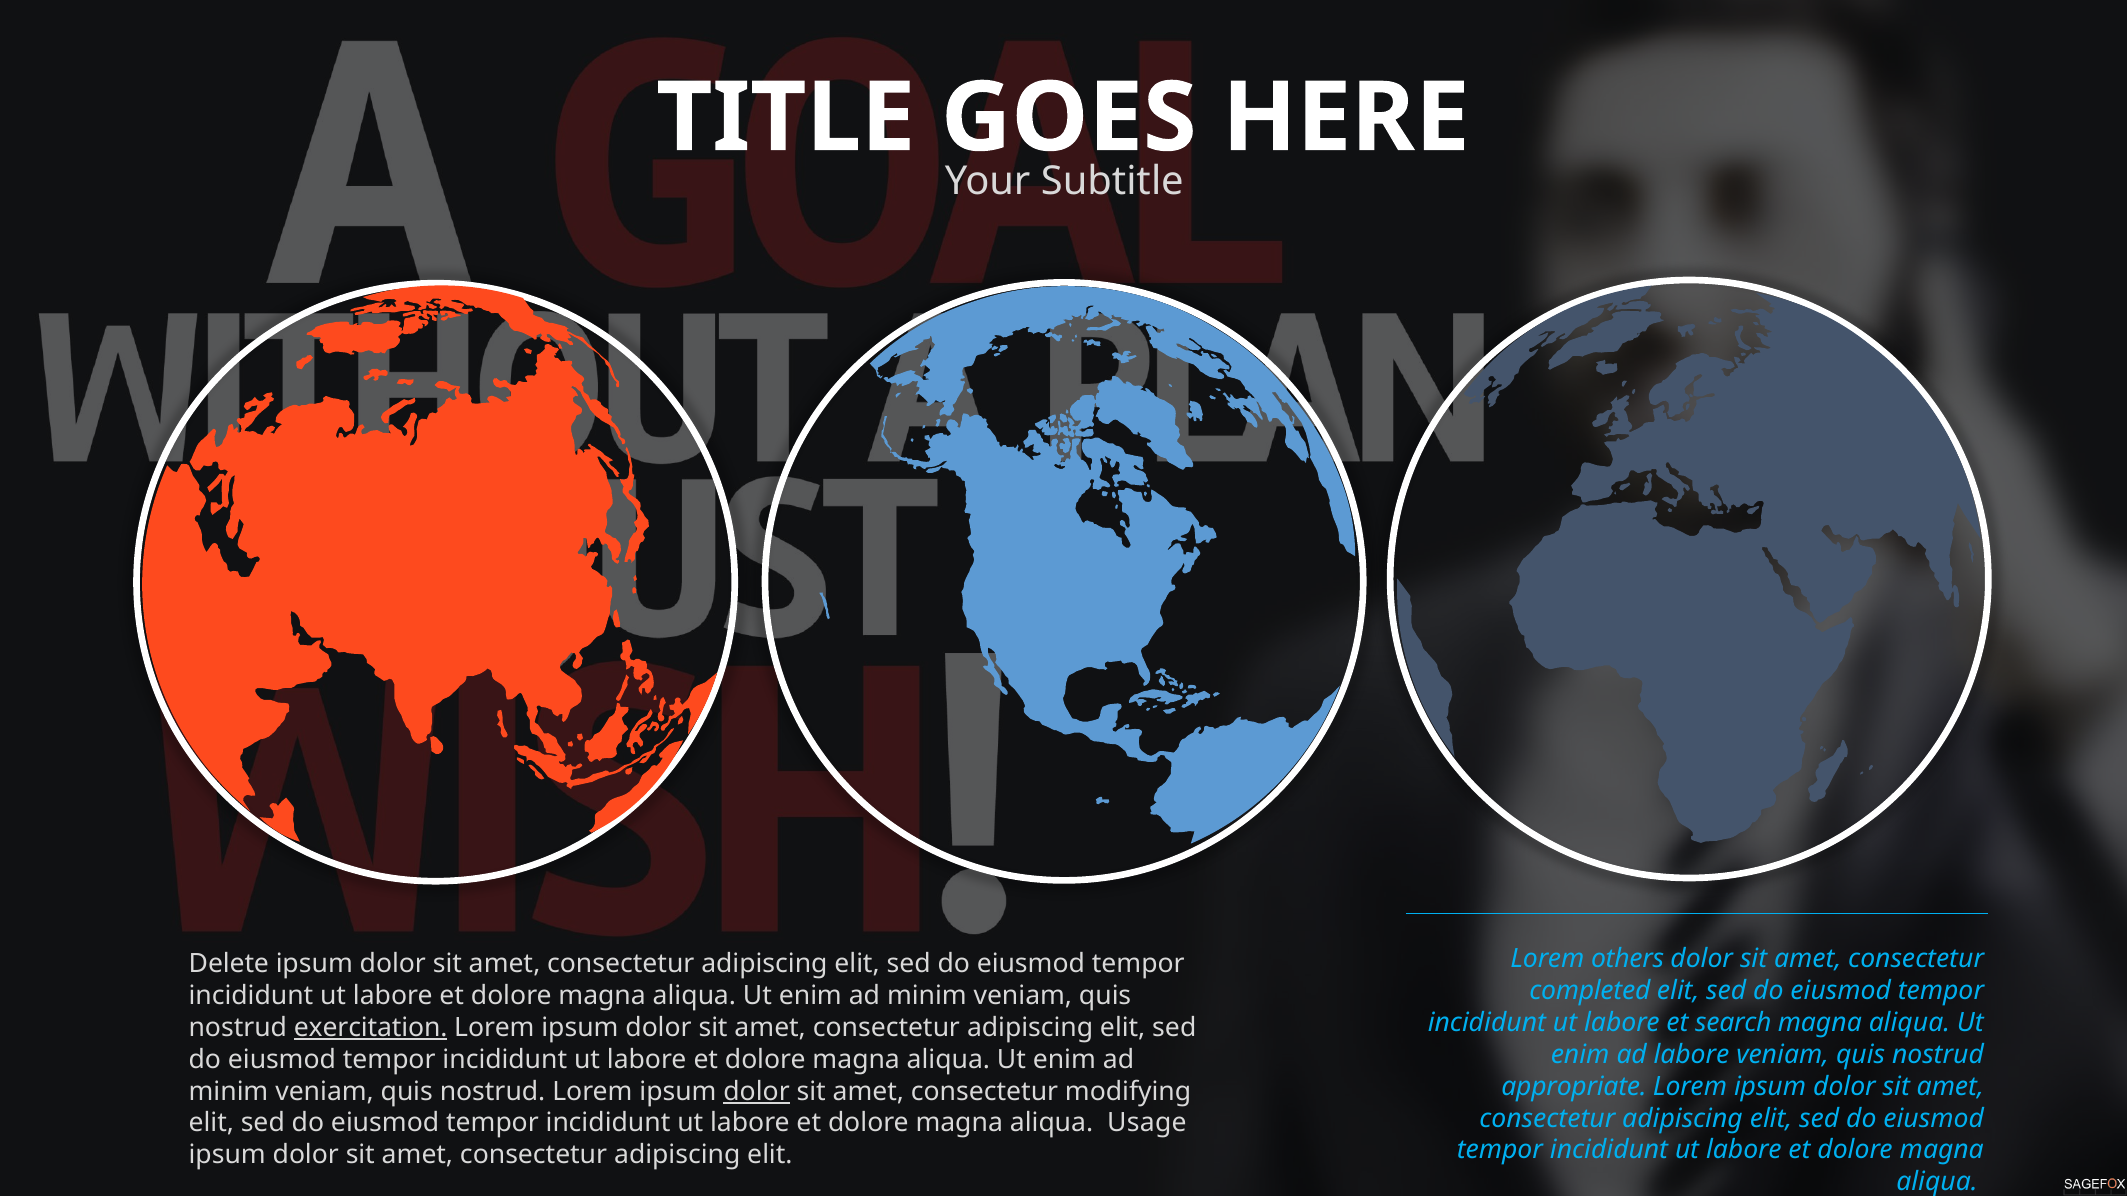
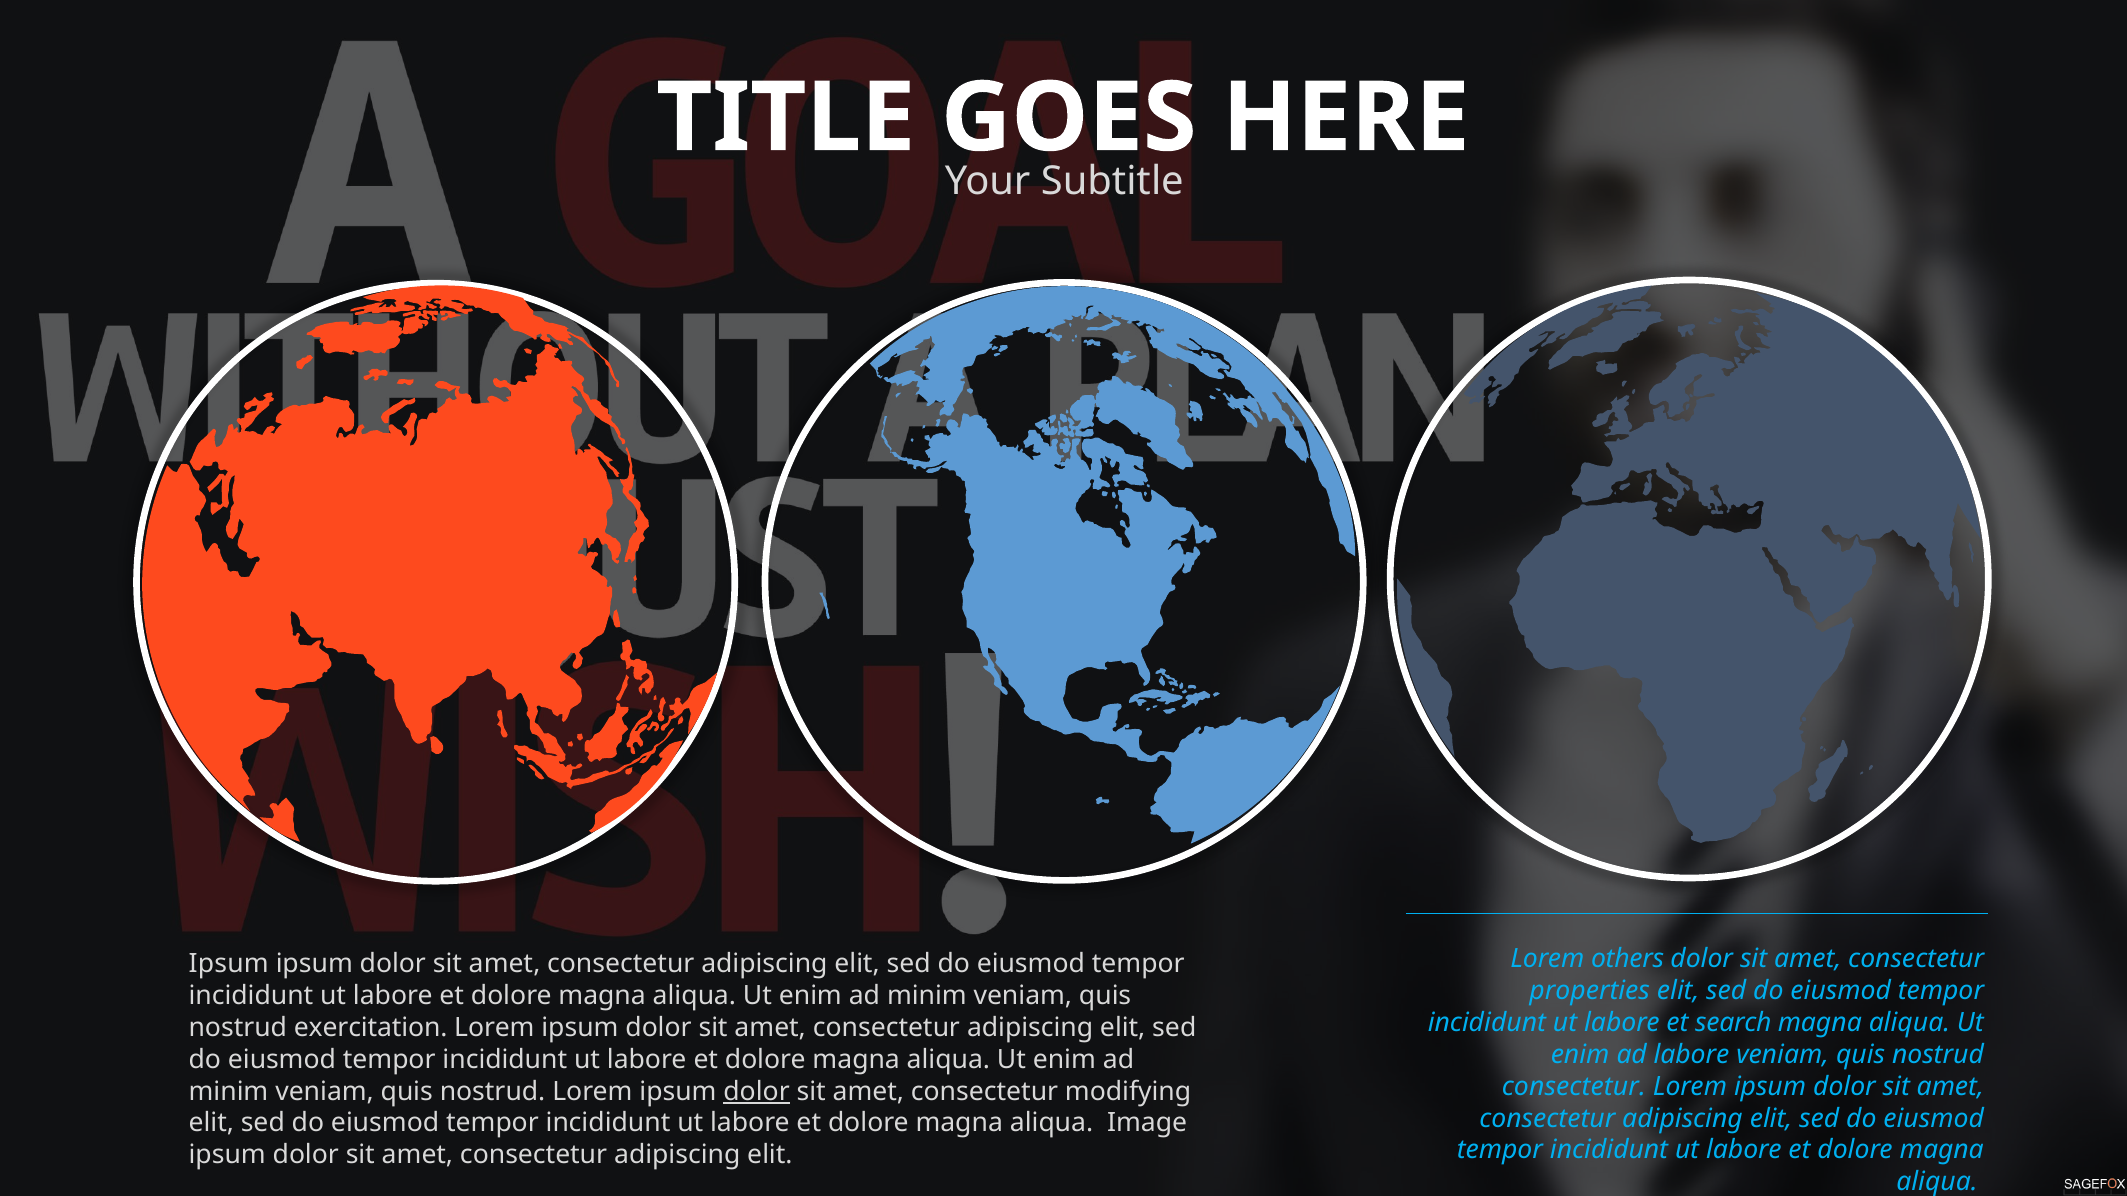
Delete: Delete -> Ipsum (229, 964)
completed: completed -> properties (1590, 991)
exercitation underline: present -> none (371, 1028)
appropriate: appropriate -> consectetur (1574, 1087)
Usage: Usage -> Image (1147, 1124)
